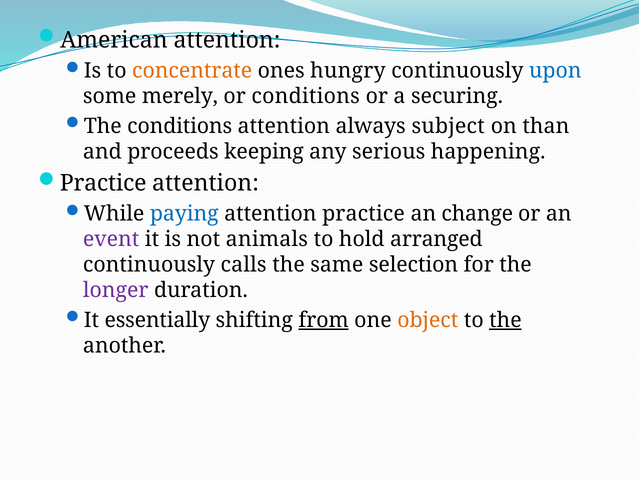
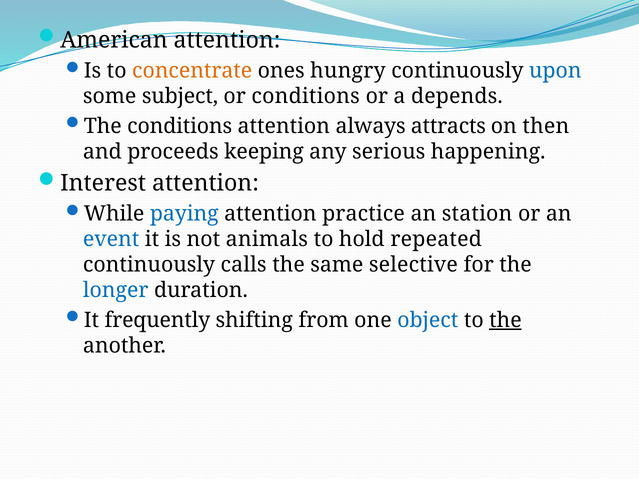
merely: merely -> subject (180, 96)
securing: securing -> depends (457, 96)
subject: subject -> attracts (448, 126)
than: than -> then (546, 126)
Practice: Practice -> Interest (103, 183)
change: change -> station (477, 214)
event colour: purple -> blue (111, 239)
arranged: arranged -> repeated (436, 239)
selection: selection -> selective (413, 265)
longer colour: purple -> blue (116, 291)
essentially: essentially -> frequently (157, 320)
from underline: present -> none (324, 320)
object colour: orange -> blue (428, 320)
